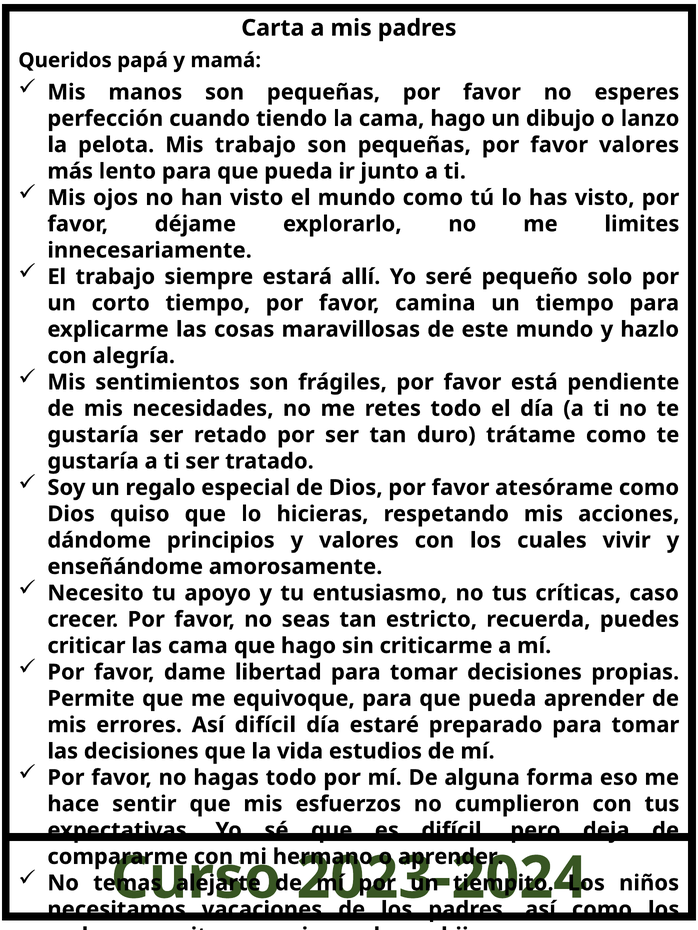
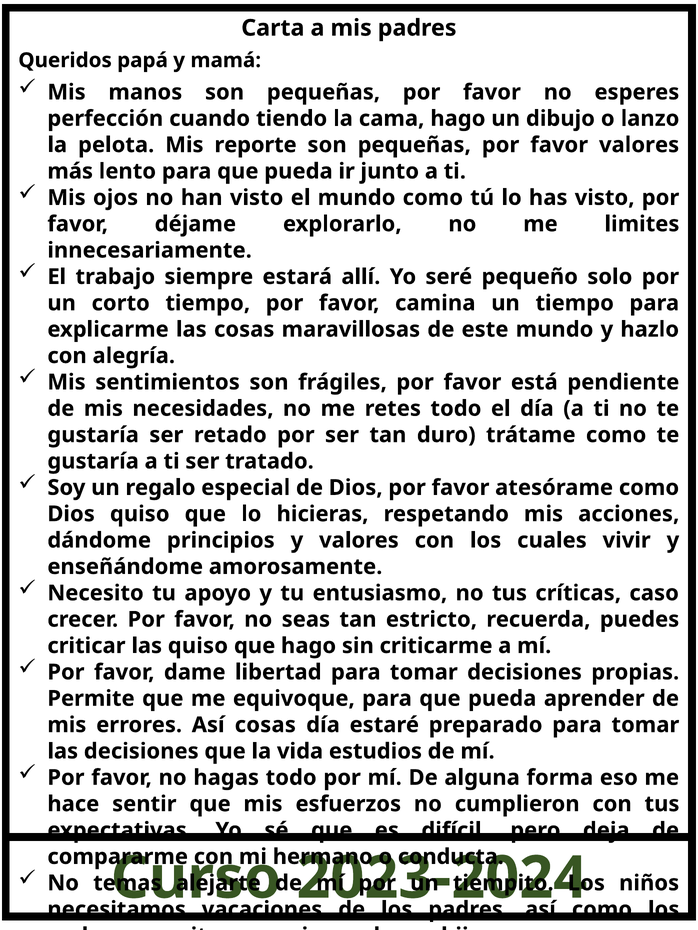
Mis trabajo: trabajo -> reporte (256, 145)
las cama: cama -> quiso (198, 646)
Así difícil: difícil -> cosas (265, 725)
o aprender: aprender -> conducta (451, 857)
